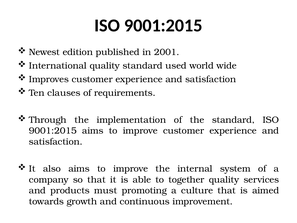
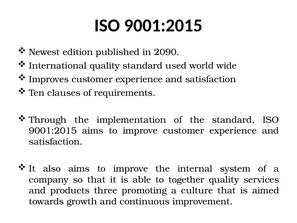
2001: 2001 -> 2090 (167, 52)
must: must -> three (106, 190)
